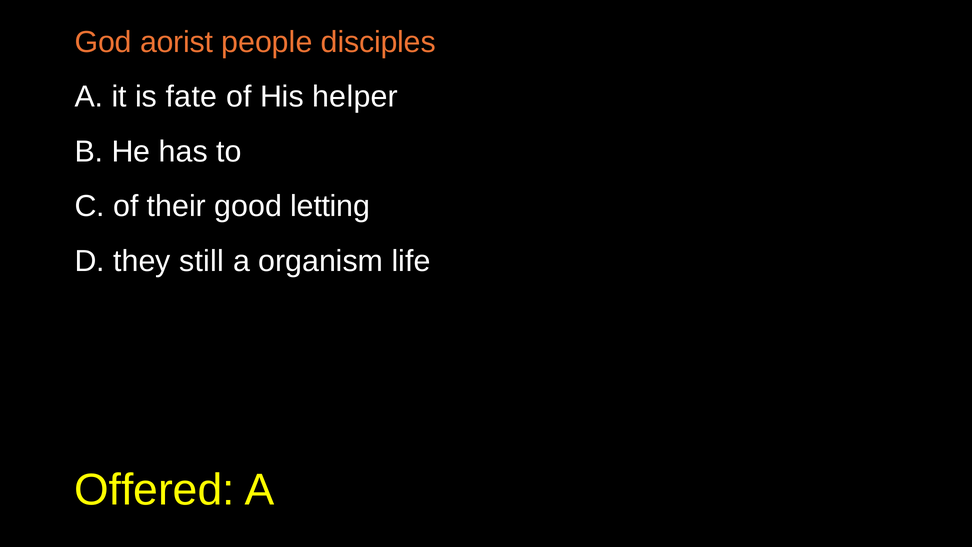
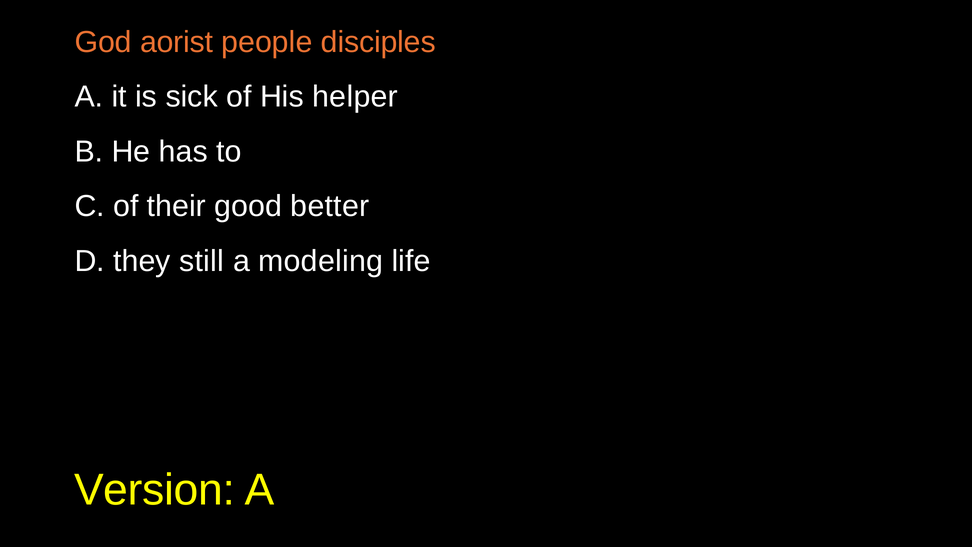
fate: fate -> sick (192, 97)
letting: letting -> better (330, 206)
organism: organism -> modeling (321, 261)
Offered: Offered -> Version (155, 490)
